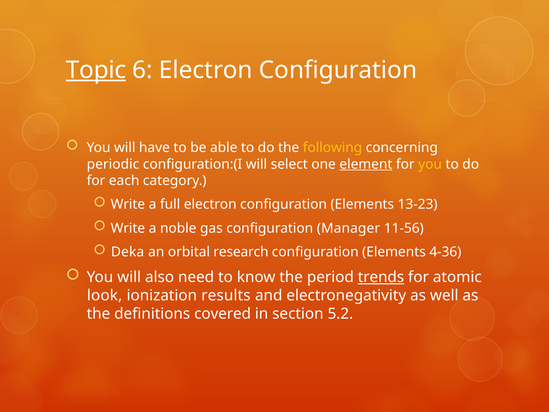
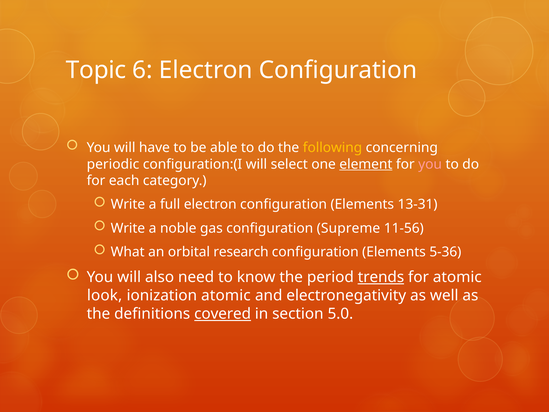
Topic underline: present -> none (96, 70)
you colour: yellow -> pink (430, 164)
13-23: 13-23 -> 13-31 (418, 204)
Manager: Manager -> Supreme (348, 228)
Deka: Deka -> What (128, 252)
4-36: 4-36 -> 5-36 (445, 252)
ionization results: results -> atomic (226, 295)
covered underline: none -> present (223, 314)
5.2: 5.2 -> 5.0 (340, 314)
